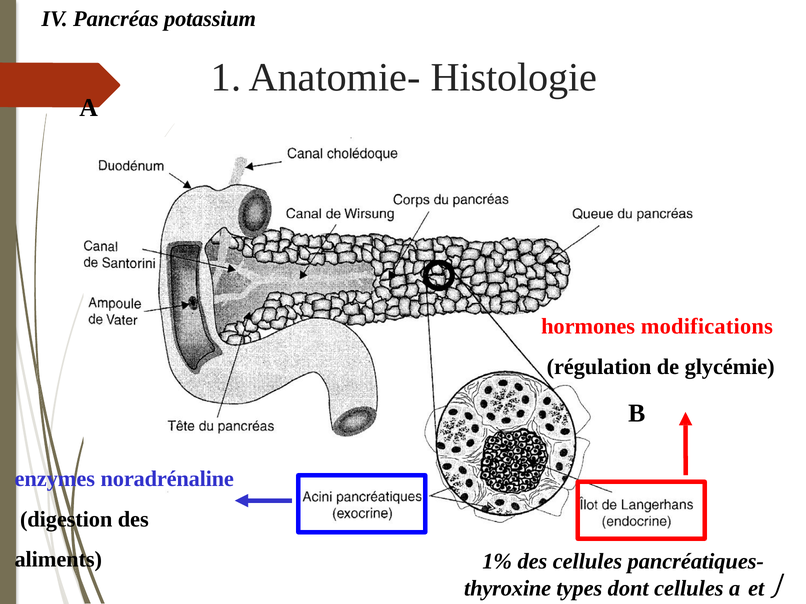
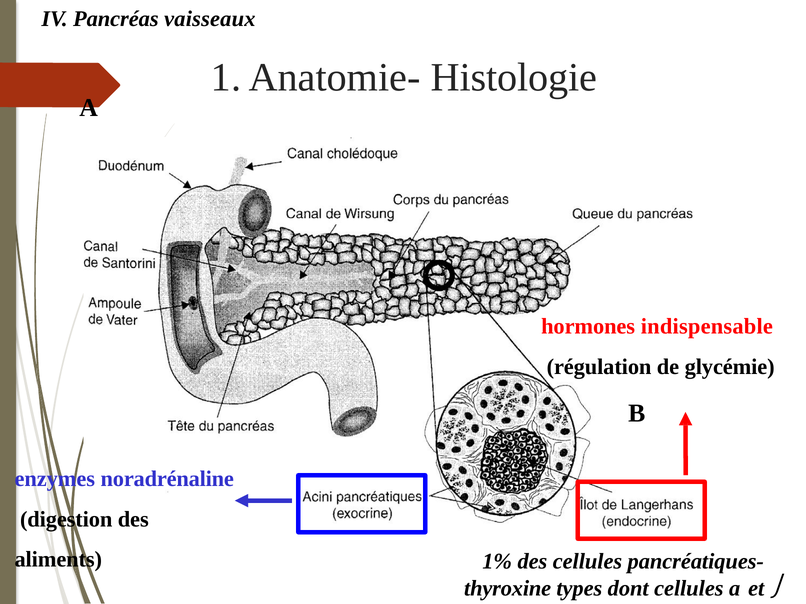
potassium: potassium -> vaisseaux (210, 19)
modifications: modifications -> indispensable (707, 327)
